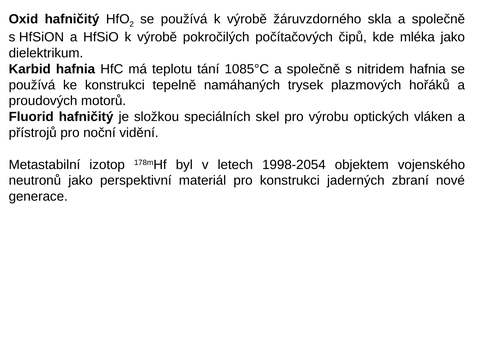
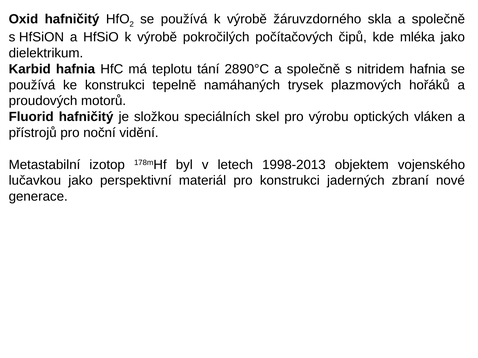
1085°C: 1085°C -> 2890°C (247, 69)
1998-2054: 1998-2054 -> 1998-2013 (294, 165)
neutronů: neutronů -> lučavkou (35, 181)
